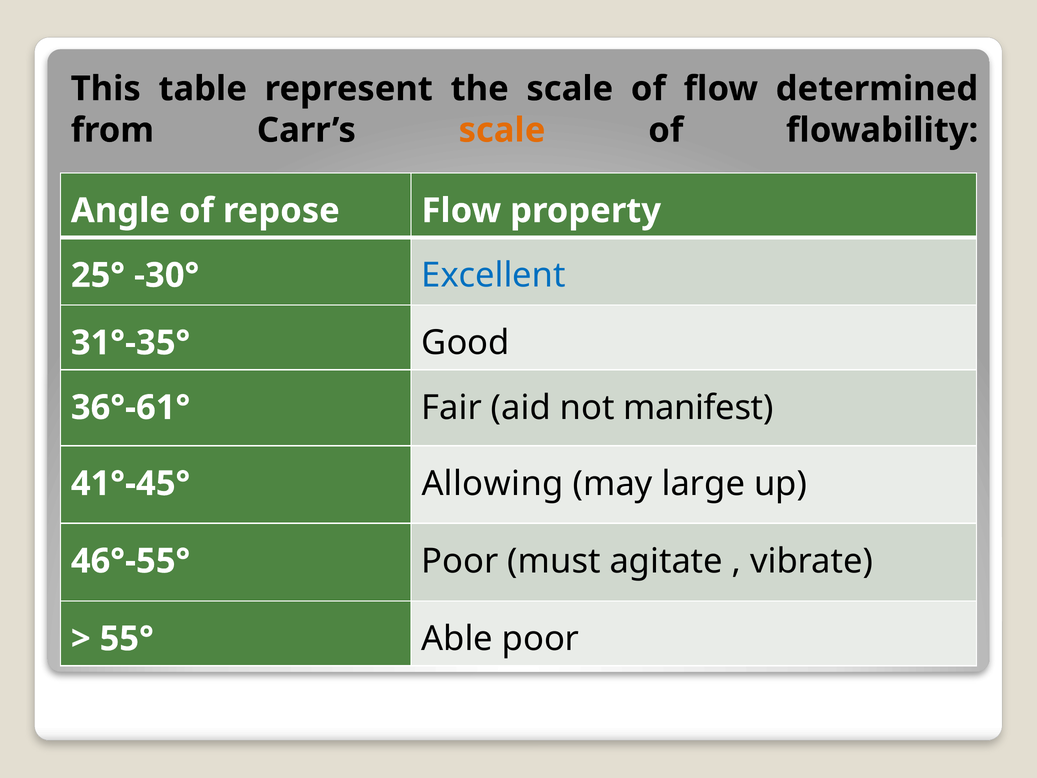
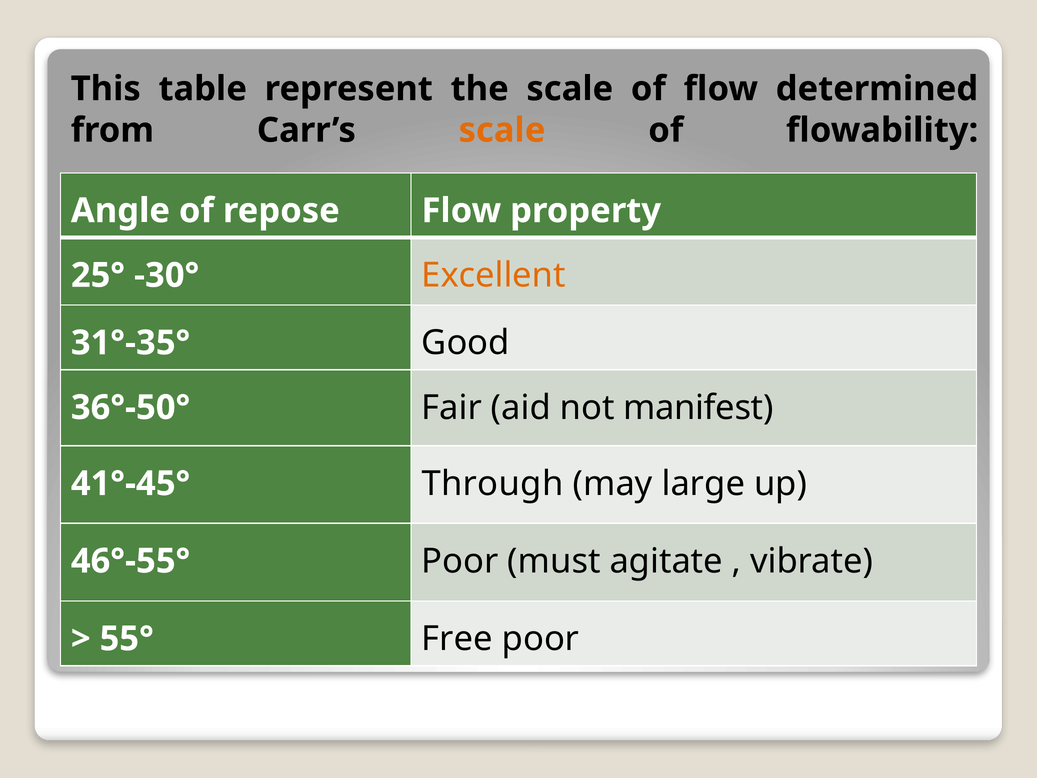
Excellent colour: blue -> orange (494, 275)
36°-61°: 36°-61° -> 36°-50° (131, 407)
Allowing: Allowing -> Through (493, 483)
Able: Able -> Free (457, 639)
